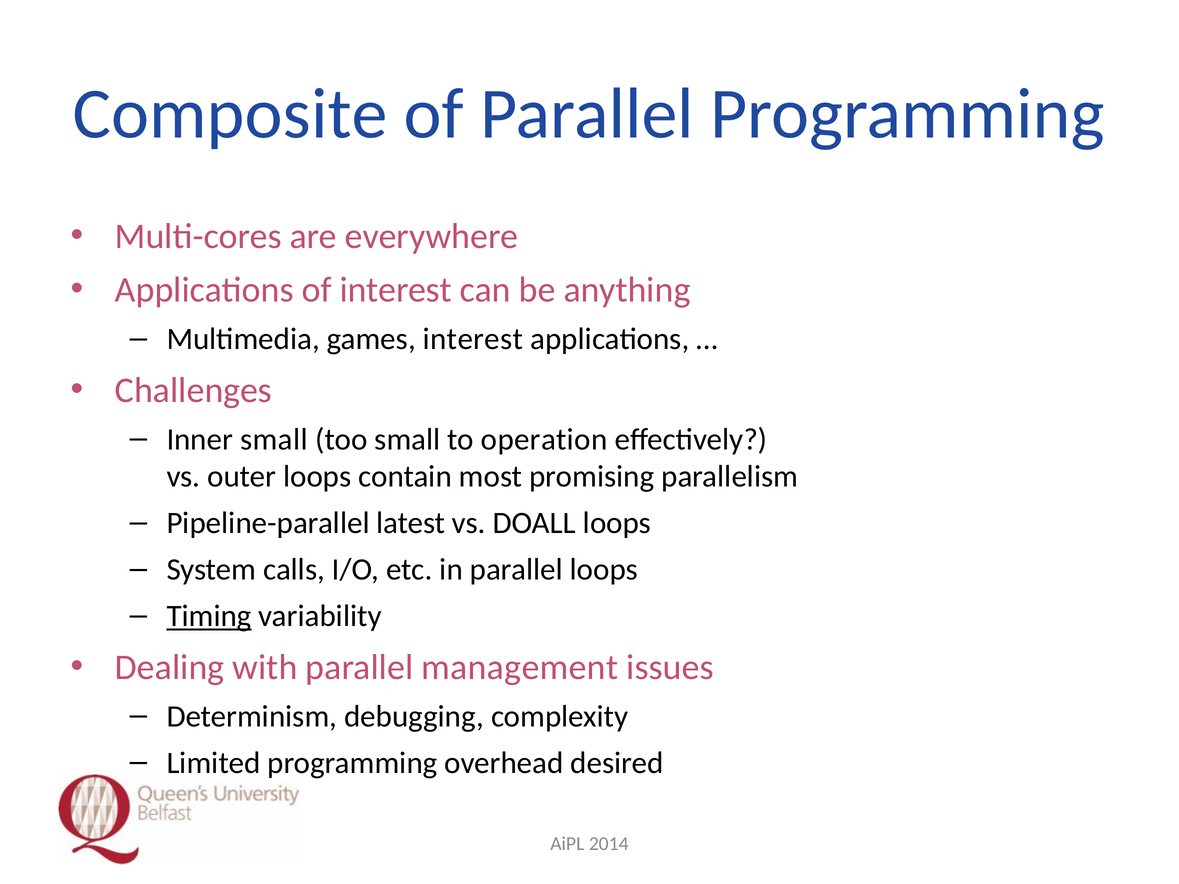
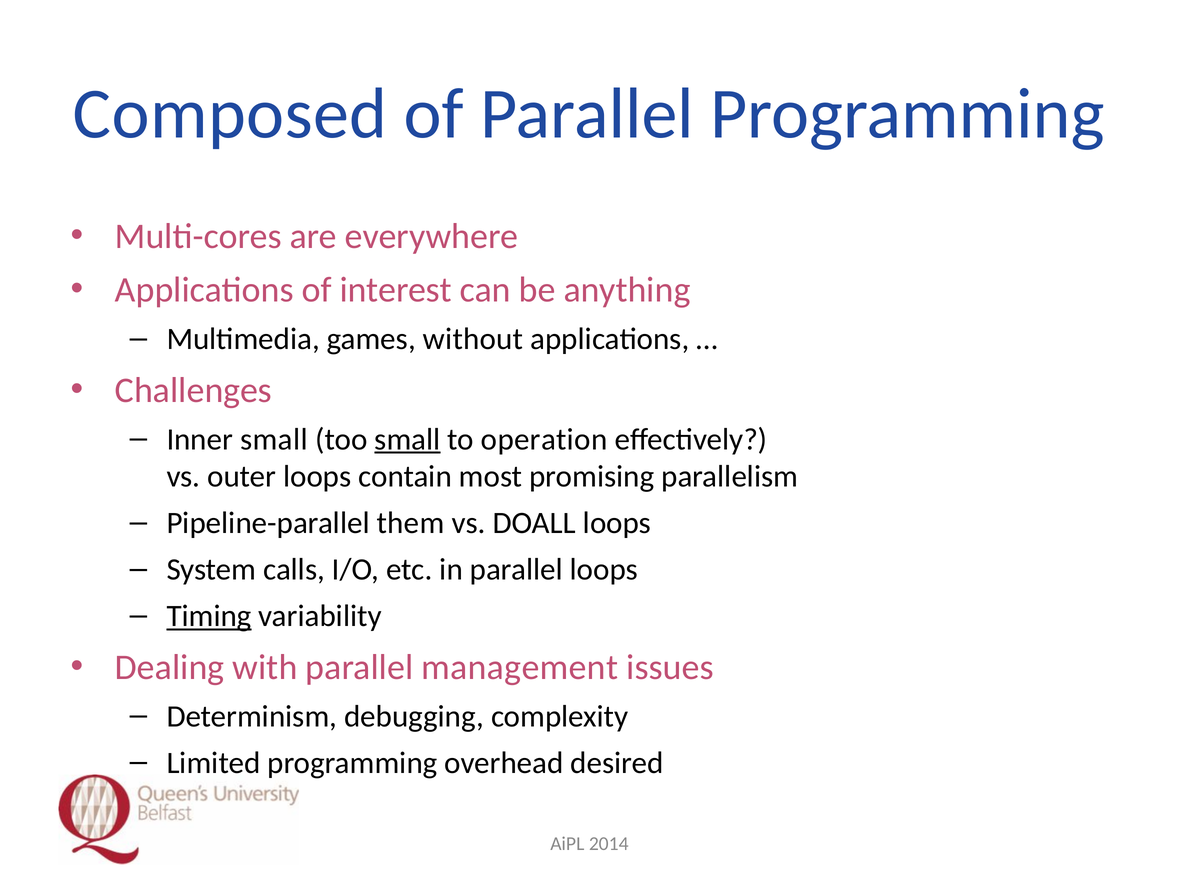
Composite: Composite -> Composed (230, 114)
games interest: interest -> without (473, 339)
small underline: none -> present (407, 439)
latest: latest -> them (411, 523)
